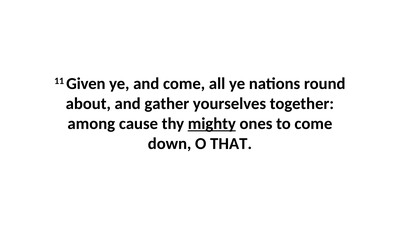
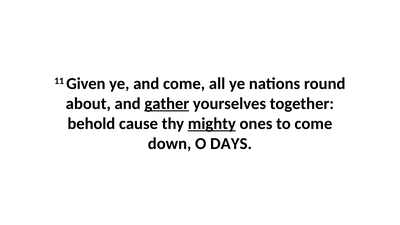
gather underline: none -> present (167, 104)
among: among -> behold (91, 124)
THAT: THAT -> DAYS (231, 144)
